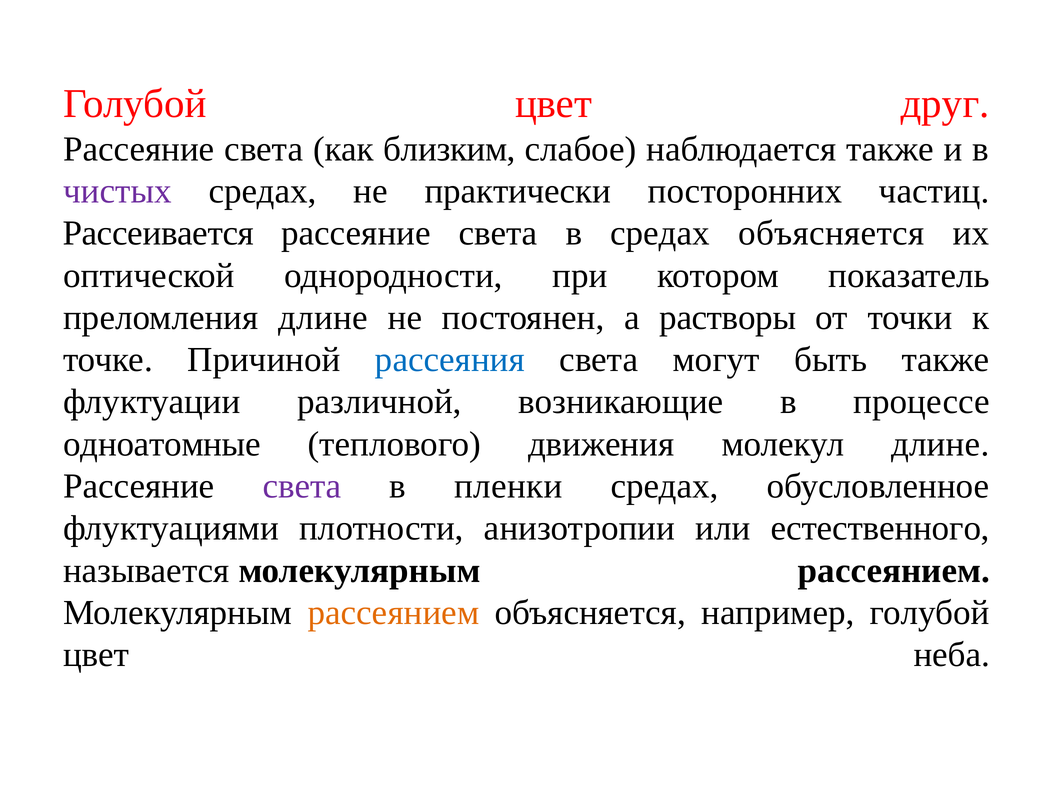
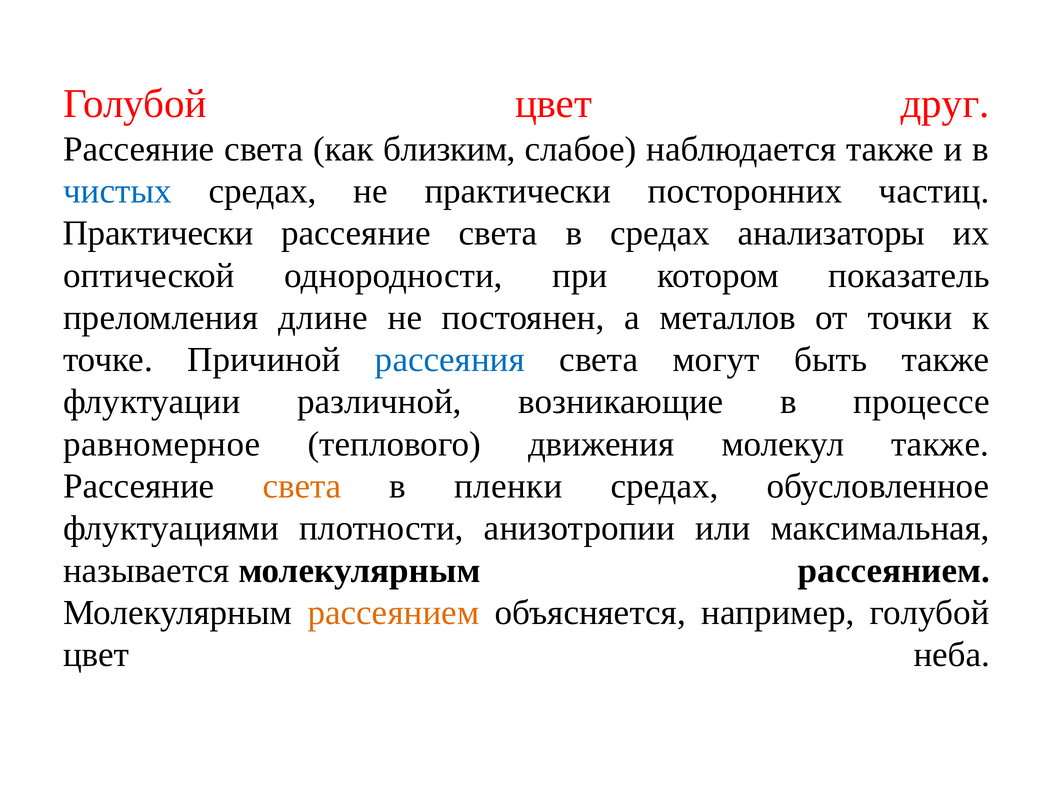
чистых colour: purple -> blue (117, 191)
Рассеивается: Рассеивается -> Практически (158, 233)
сpeдах объясняется: объясняется -> анализаторы (832, 233)
растворы: растворы -> металлов (728, 318)
одноатомные: одноатомные -> равномерное (162, 444)
молекул длине: длине -> также (940, 444)
света colour: purple -> orange (302, 486)
естественного: естественного -> максимальная (880, 528)
